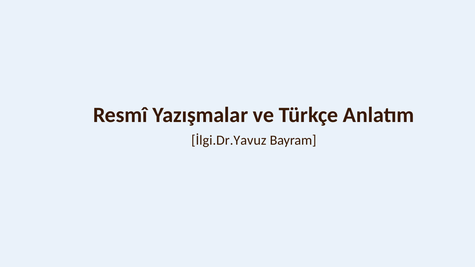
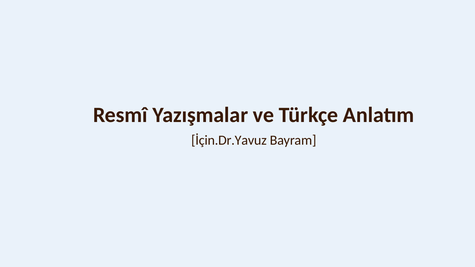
İlgi.Dr.Yavuz: İlgi.Dr.Yavuz -> İçin.Dr.Yavuz (229, 140)
